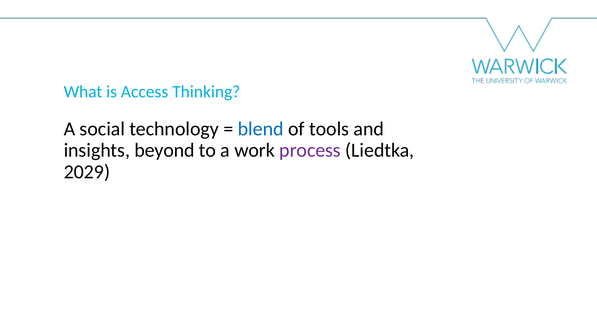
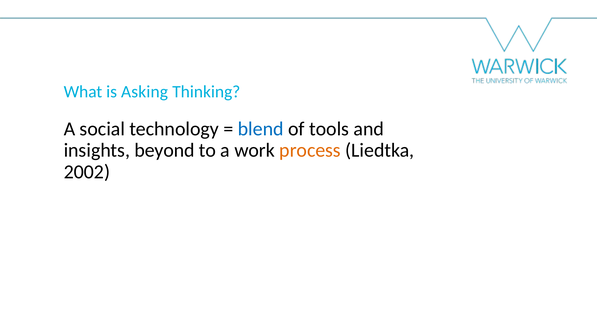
Access: Access -> Asking (145, 92)
process colour: purple -> orange (310, 150)
2029: 2029 -> 2002 (87, 172)
